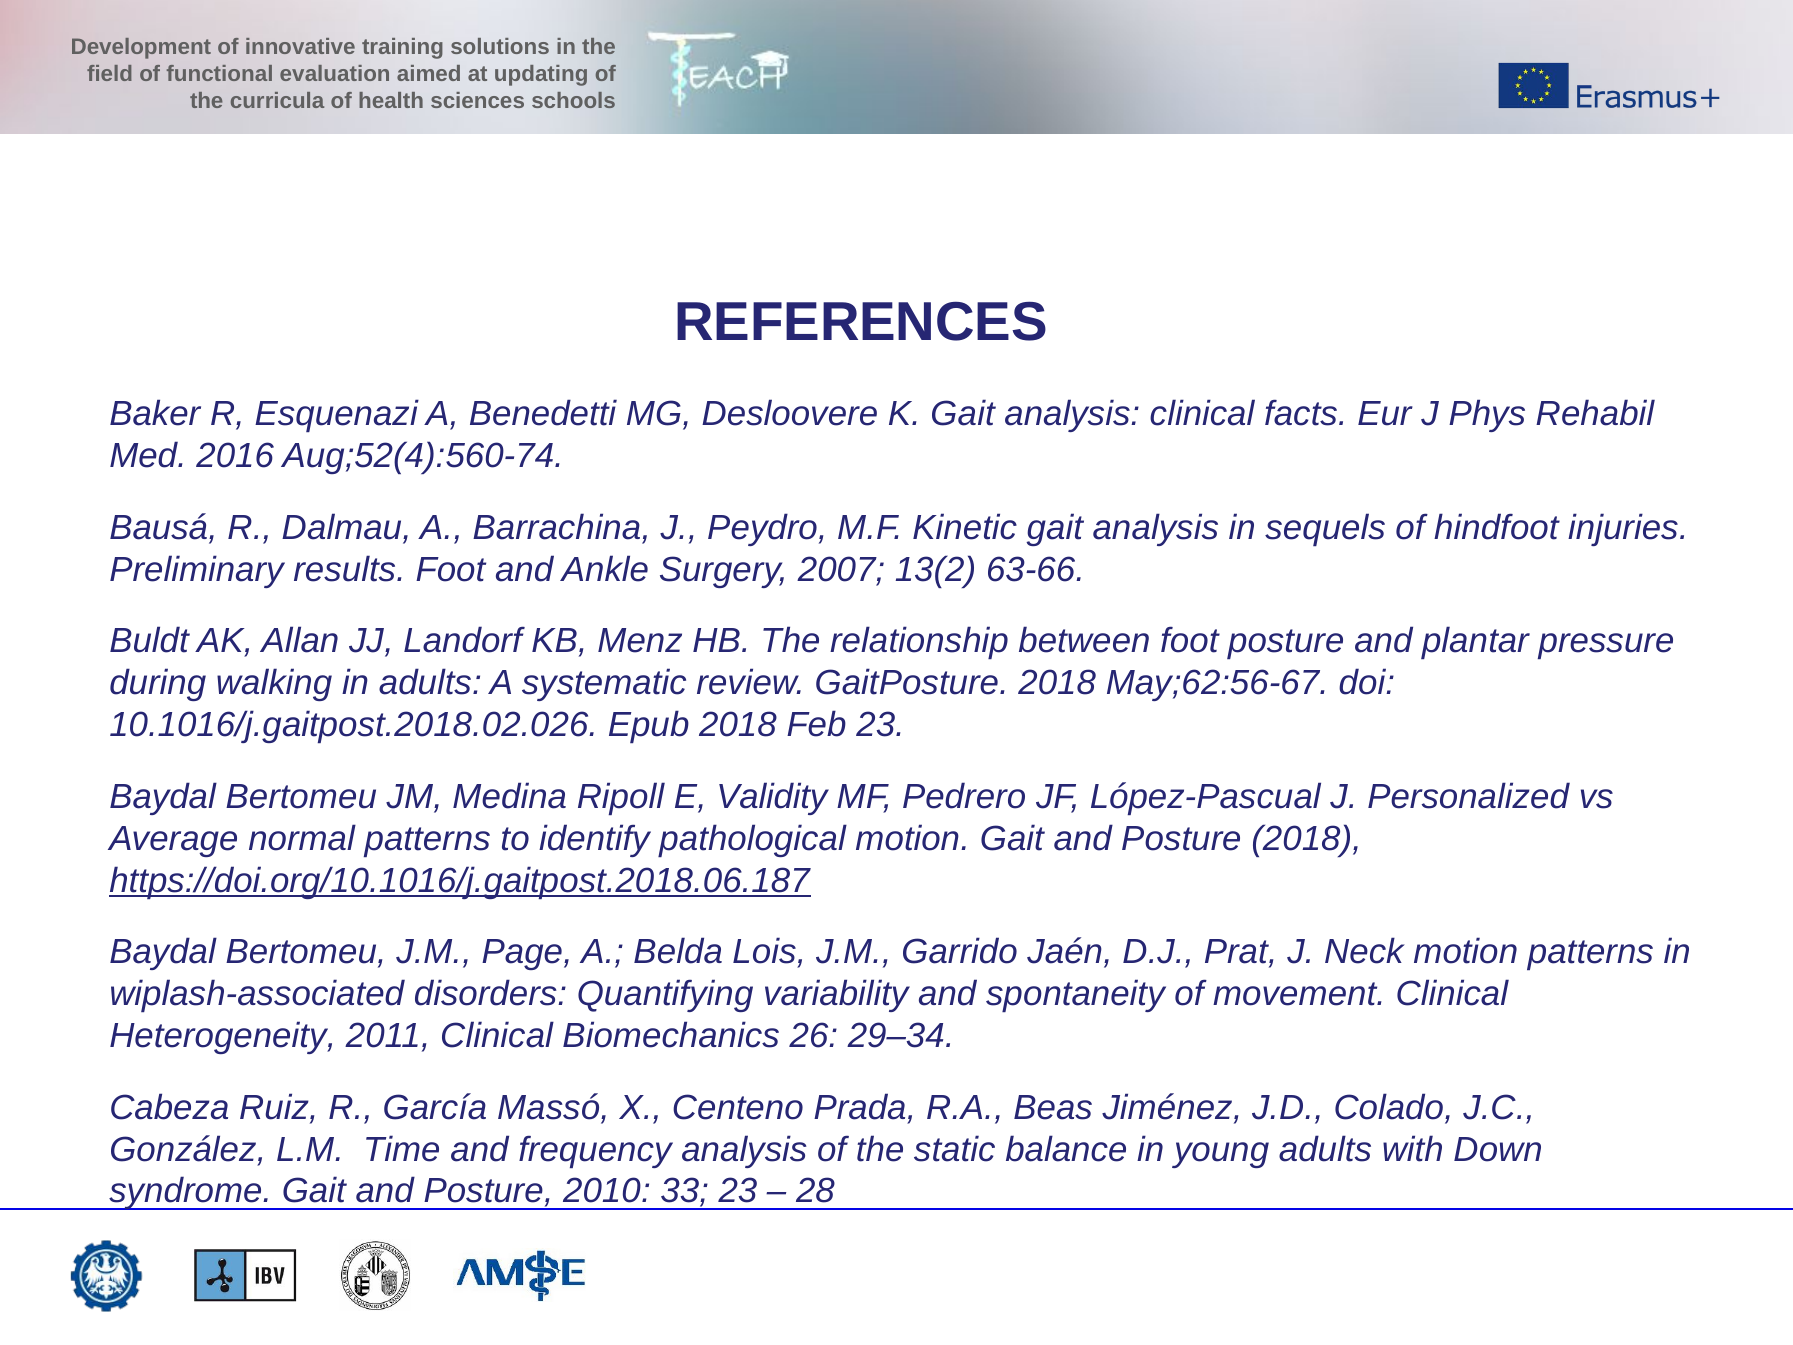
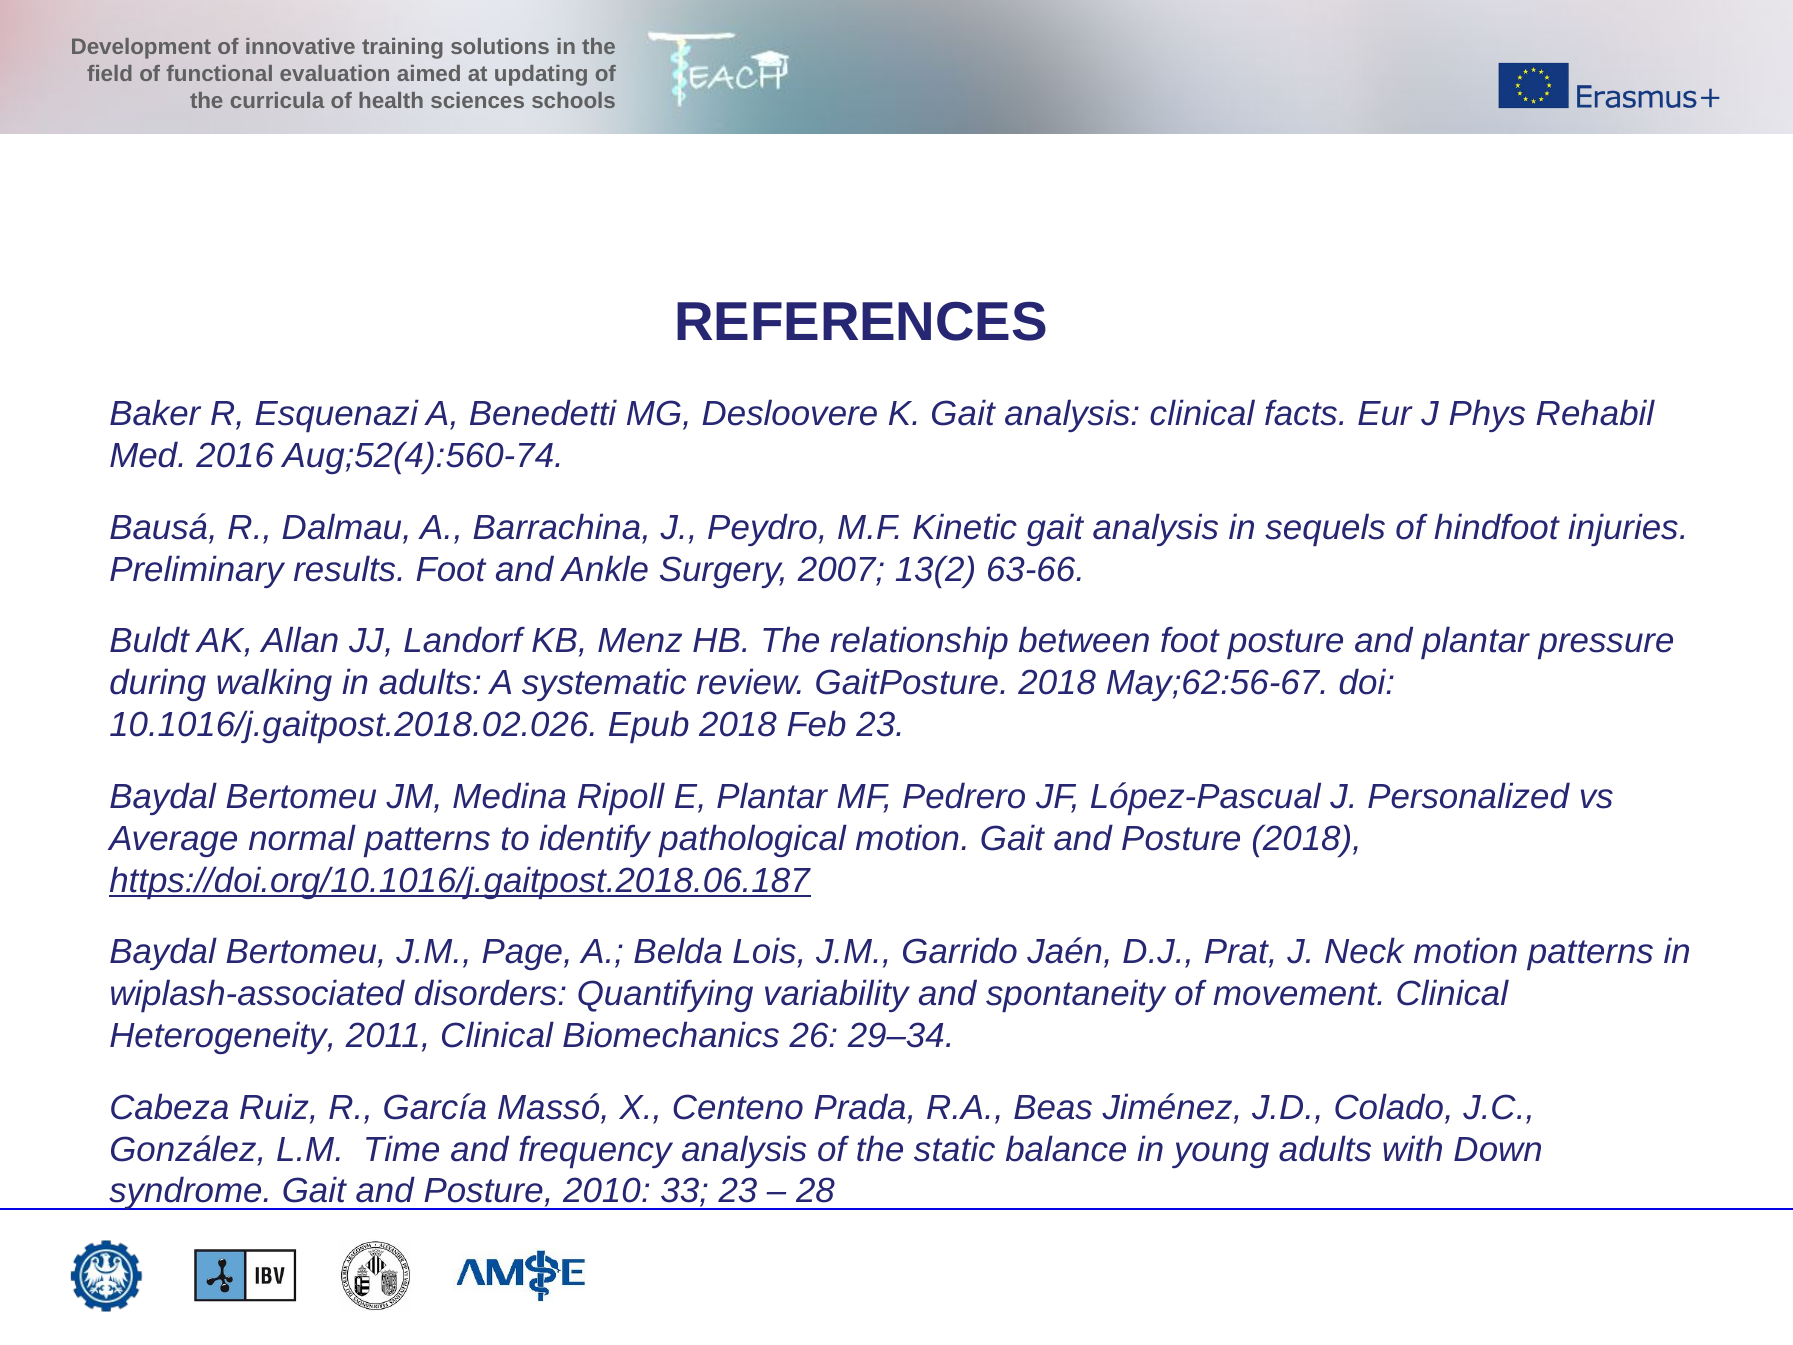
E Validity: Validity -> Plantar (772, 797)
